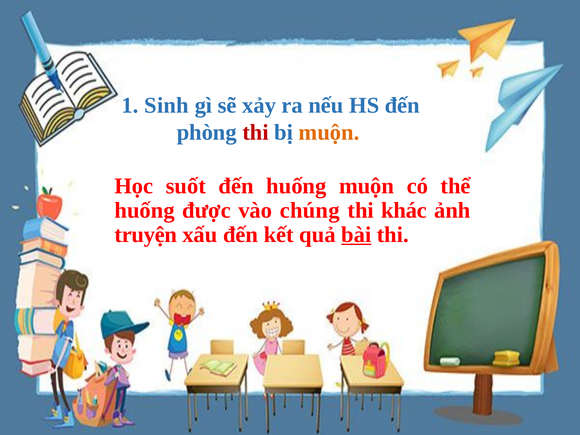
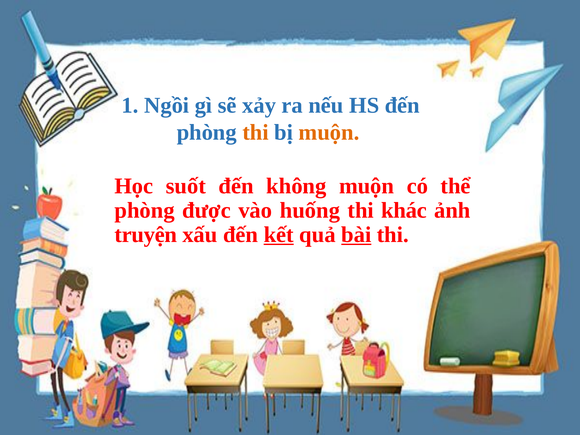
Sinh: Sinh -> Ngồi (167, 105)
thi colour: red -> orange (256, 132)
đến huống: huống -> không (296, 186)
huống: huống -> phòng (145, 210)
chúng: chúng -> huống (310, 210)
kết underline: none -> present (279, 235)
